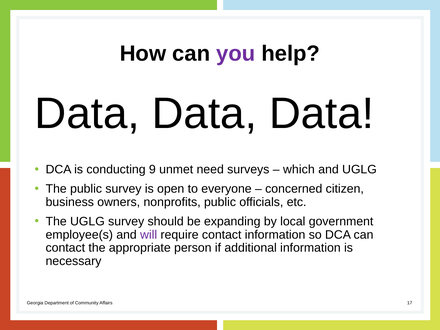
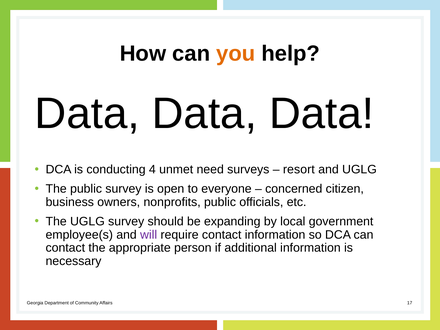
you colour: purple -> orange (236, 54)
9: 9 -> 4 (152, 170)
which: which -> resort (299, 170)
